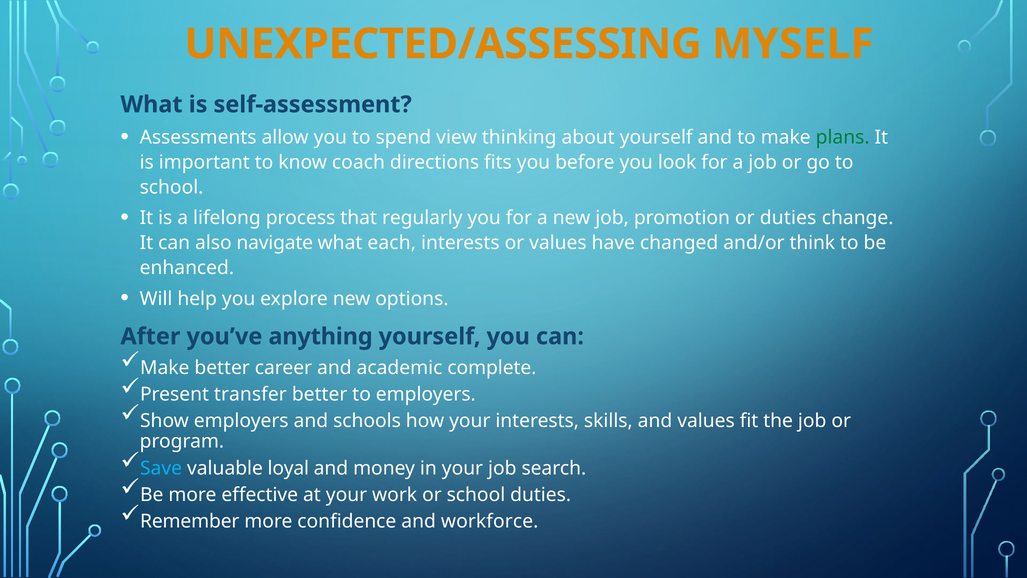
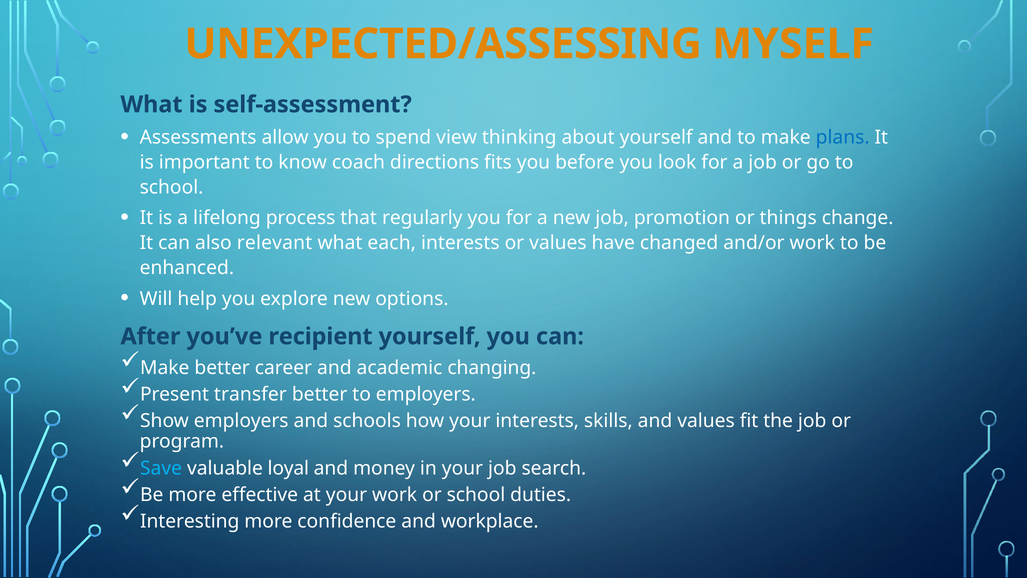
plans colour: green -> blue (843, 137)
or duties: duties -> things (788, 218)
navigate: navigate -> relevant (275, 243)
and/or think: think -> work (812, 243)
anything: anything -> recipient (321, 336)
complete: complete -> changing (492, 367)
Remember: Remember -> Interesting (190, 521)
workforce: workforce -> workplace (490, 521)
